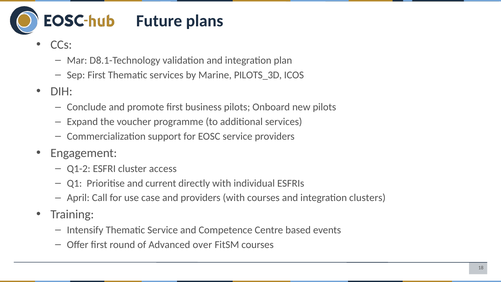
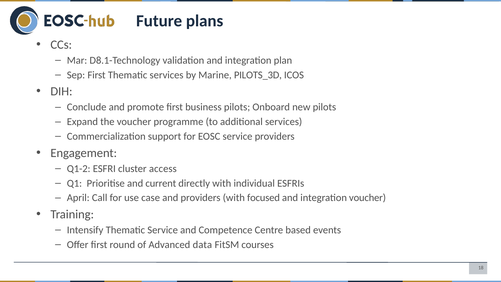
with courses: courses -> focused (263, 198)
integration clusters: clusters -> voucher (367, 198)
over: over -> data (202, 245)
